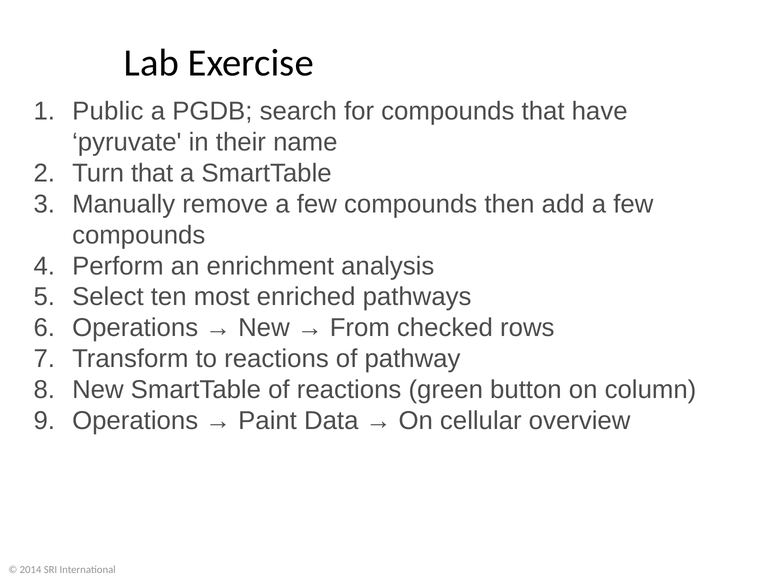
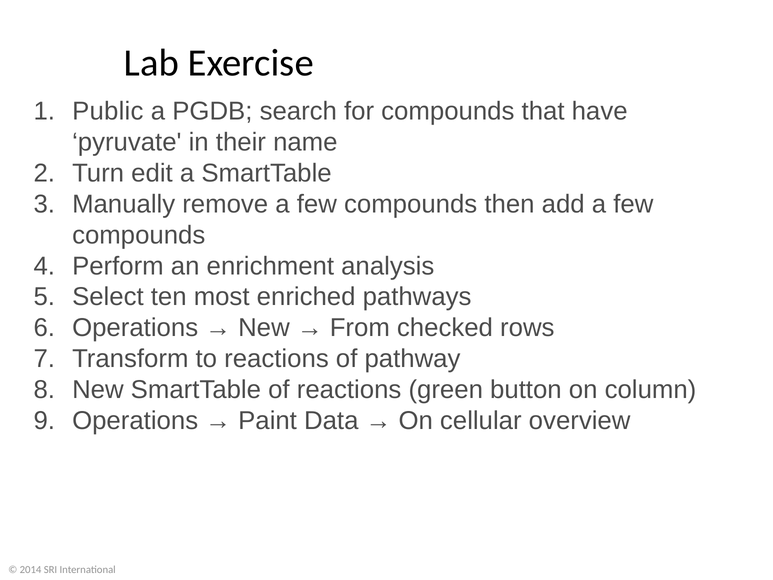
Turn that: that -> edit (152, 173)
